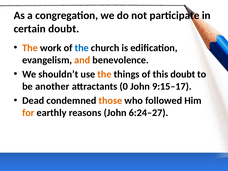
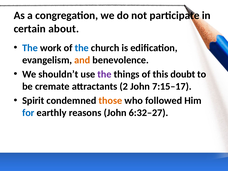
certain doubt: doubt -> about (64, 29)
The colour: orange -> blue (30, 48)
the colour: orange -> purple (104, 74)
another: another -> cremate (52, 86)
0: 0 -> 2 (124, 86)
9:15–17: 9:15–17 -> 7:15–17 (172, 86)
Dead: Dead -> Spirit (33, 101)
for colour: orange -> blue (28, 113)
6:24–27: 6:24–27 -> 6:32–27 (149, 113)
